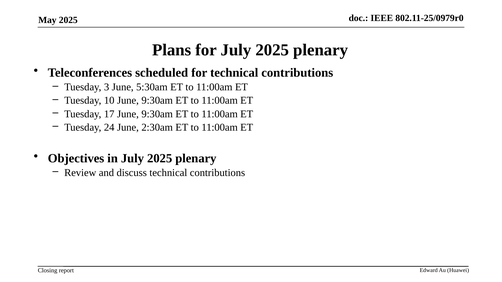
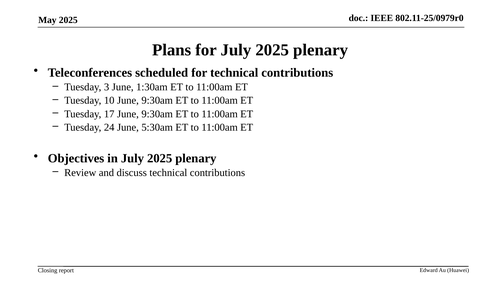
5:30am: 5:30am -> 1:30am (152, 87)
2:30am: 2:30am -> 5:30am (157, 127)
